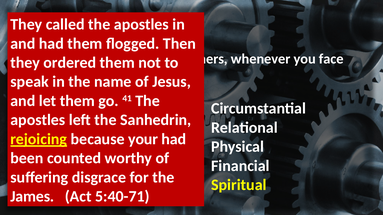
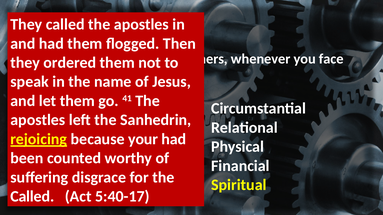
James: James -> Called (32, 197)
5:40-71: 5:40-71 -> 5:40-17 (122, 197)
